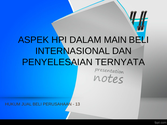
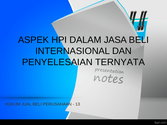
MAIN: MAIN -> JASA (115, 40)
